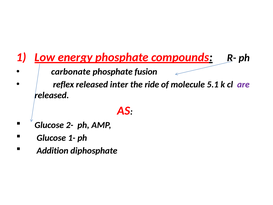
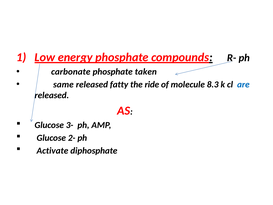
fusion: fusion -> taken (146, 72)
reflex: reflex -> same (63, 84)
inter: inter -> fatty (119, 84)
5.1: 5.1 -> 8.3 (213, 84)
are colour: purple -> blue (243, 84)
2-: 2- -> 3- (70, 125)
1-: 1- -> 2- (72, 138)
Addition: Addition -> Activate (52, 150)
